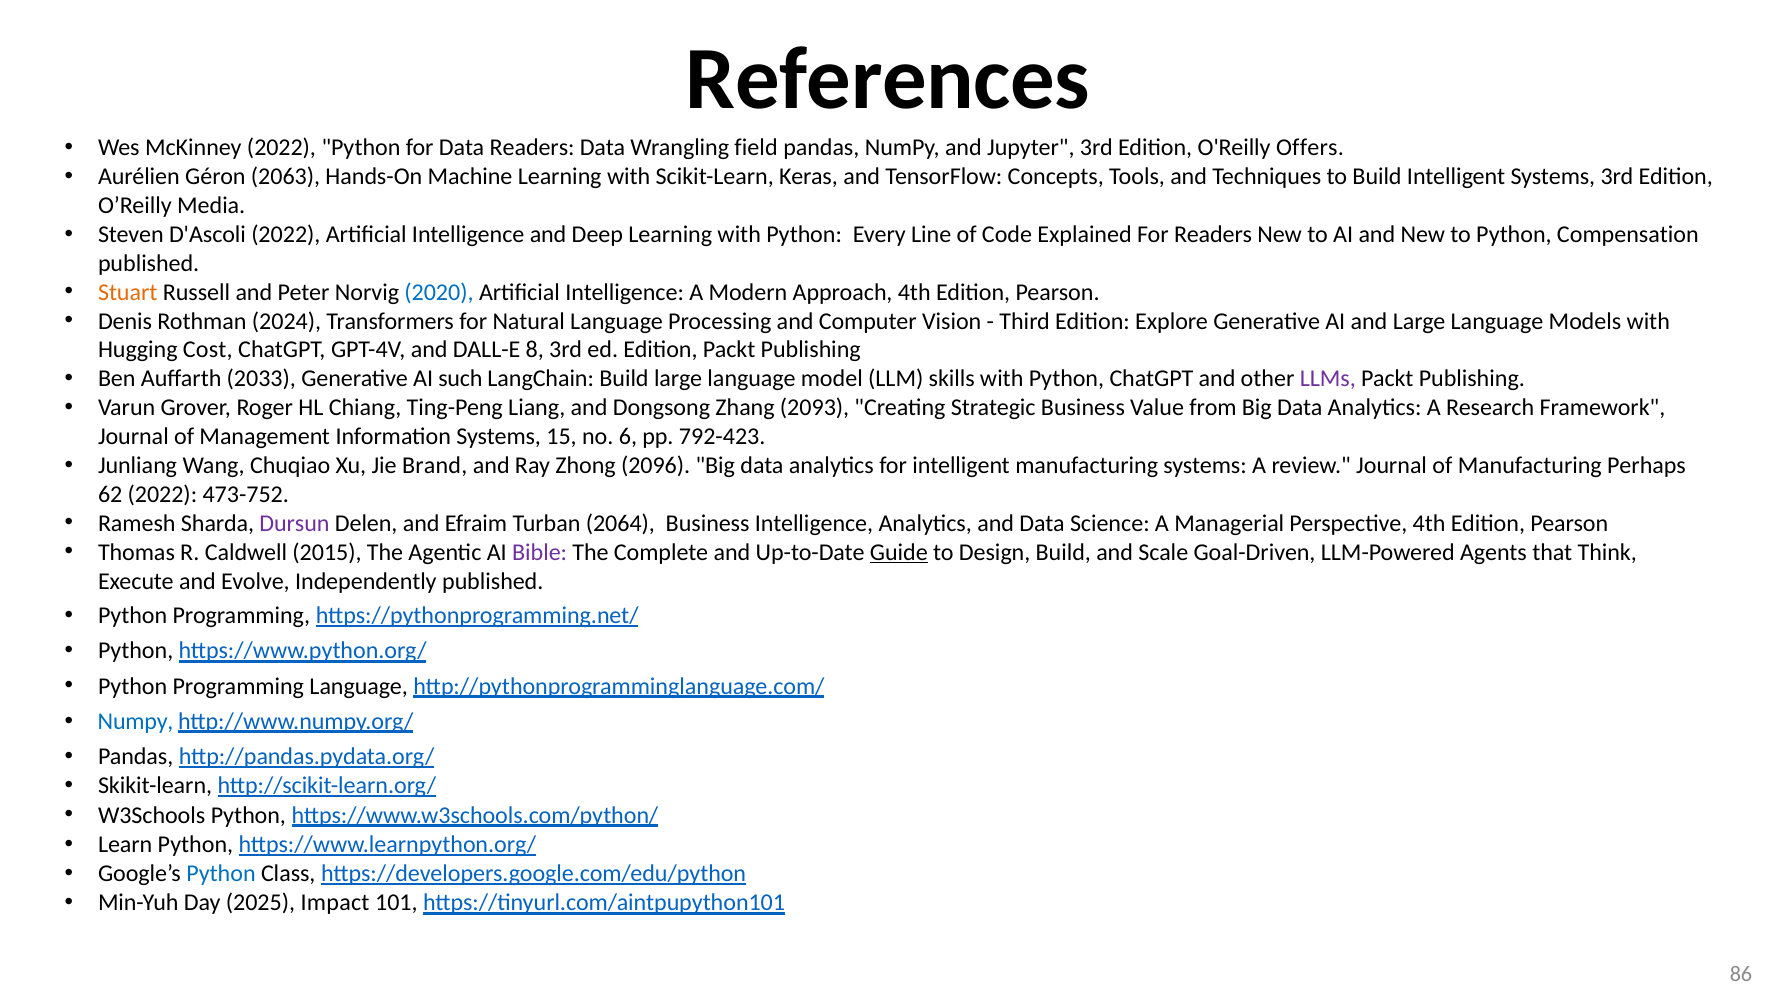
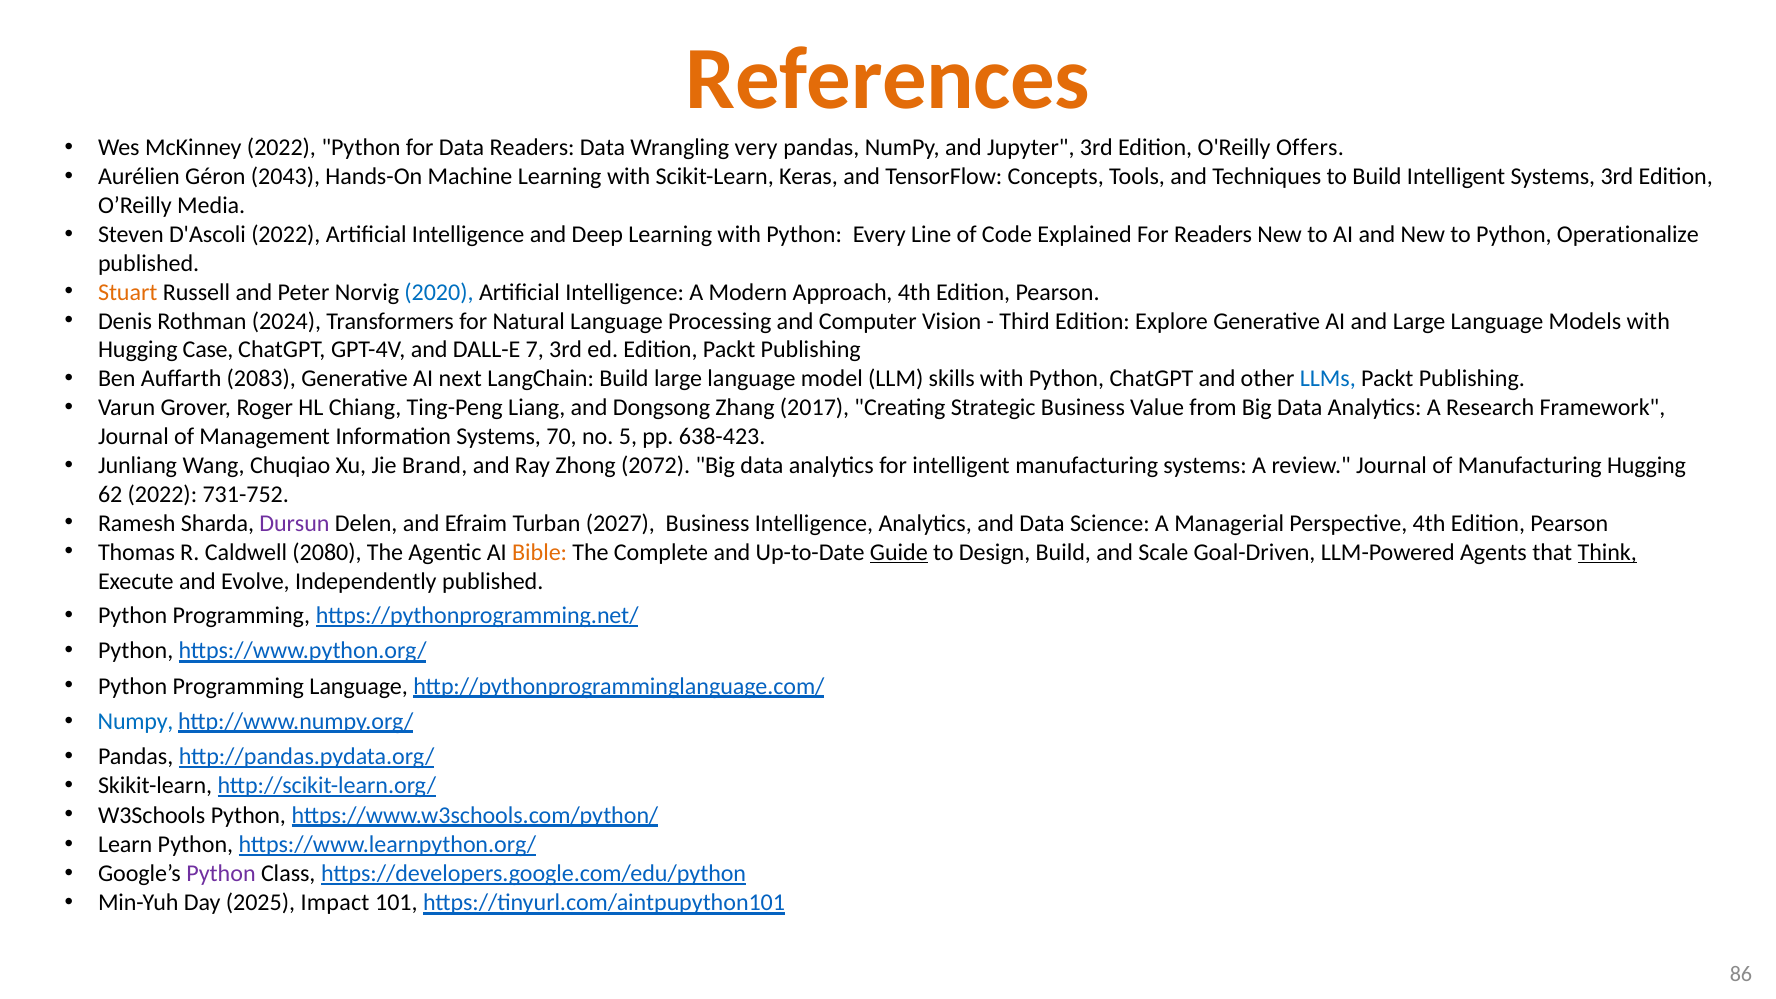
References colour: black -> orange (888, 79)
field: field -> very (756, 148)
2063: 2063 -> 2043 (286, 177)
Compensation: Compensation -> Operationalize (1628, 234)
Cost: Cost -> Case (208, 350)
8: 8 -> 7 (535, 350)
2033: 2033 -> 2083 (261, 379)
such: such -> next (460, 379)
LLMs colour: purple -> blue (1328, 379)
2093: 2093 -> 2017 (815, 408)
15: 15 -> 70 (562, 437)
6: 6 -> 5 (628, 437)
792-423: 792-423 -> 638-423 (722, 437)
2096: 2096 -> 2072 (656, 466)
Manufacturing Perhaps: Perhaps -> Hugging (1647, 466)
473-752: 473-752 -> 731-752 (246, 494)
2064: 2064 -> 2027 (620, 523)
2015: 2015 -> 2080 (327, 552)
Bible colour: purple -> orange (540, 552)
Think underline: none -> present (1607, 552)
Python colour: blue -> purple (221, 874)
